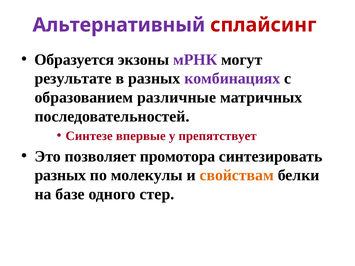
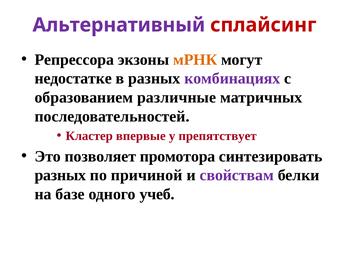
Образуется: Образуется -> Репрессора (74, 60)
мРНК colour: purple -> orange (195, 60)
результате: результате -> недостатке (73, 79)
Синтезе: Синтезе -> Кластер (89, 136)
молекулы: молекулы -> причиной (147, 175)
свойствам colour: orange -> purple (237, 175)
стер: стер -> учеб (157, 194)
